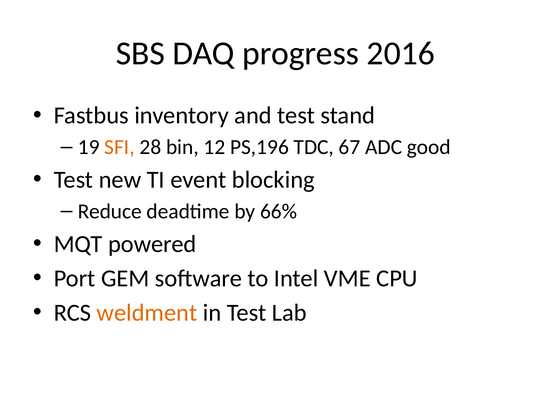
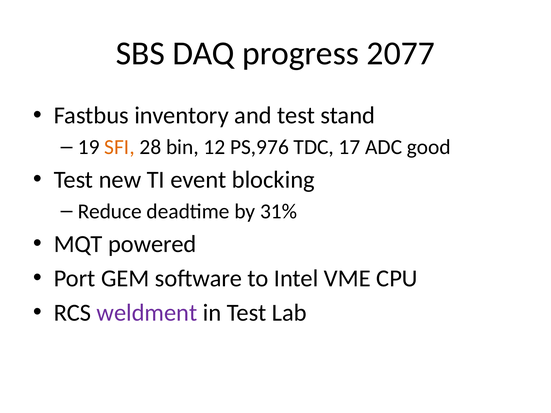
2016: 2016 -> 2077 (401, 53)
PS,196: PS,196 -> PS,976 (259, 147)
67: 67 -> 17 (350, 147)
66%: 66% -> 31% (279, 211)
weldment colour: orange -> purple (147, 313)
